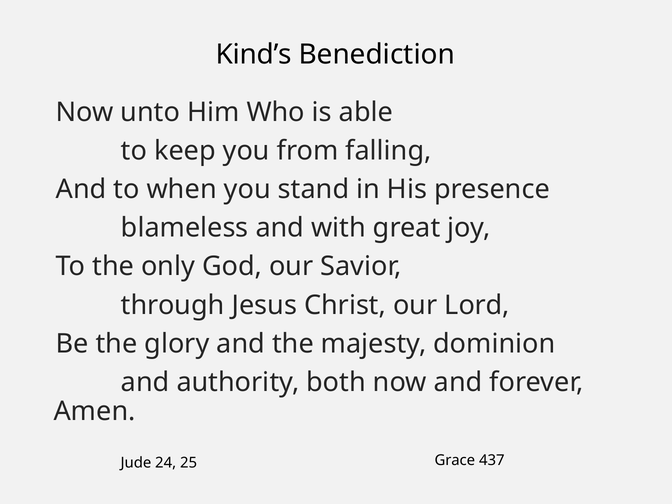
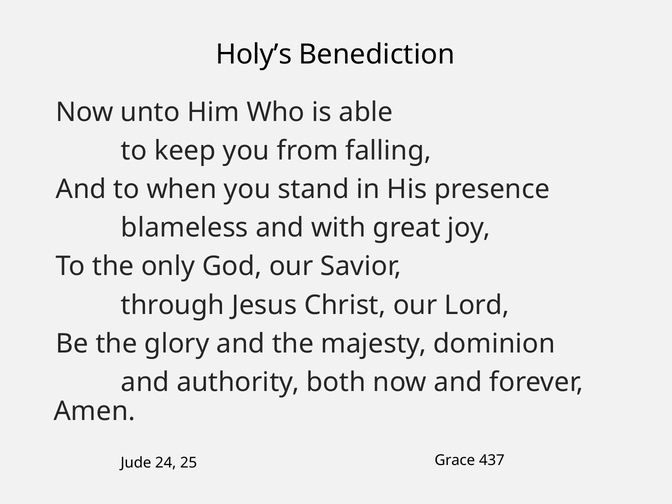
Kind’s: Kind’s -> Holy’s (254, 54)
